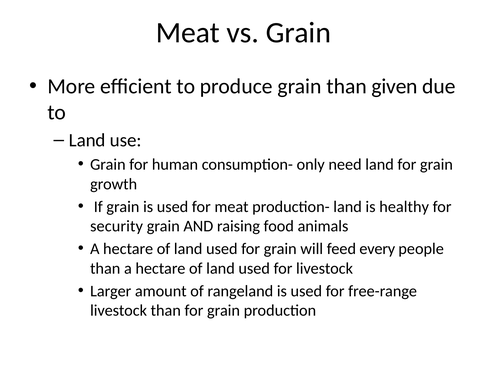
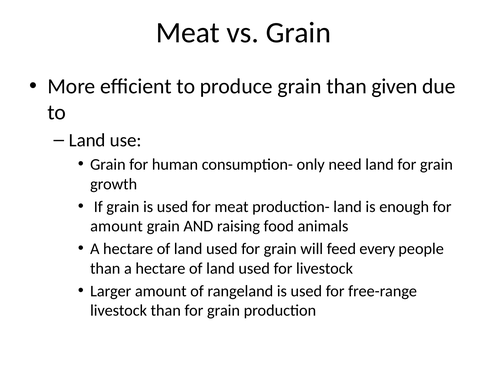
healthy: healthy -> enough (404, 207)
security: security -> amount (117, 226)
